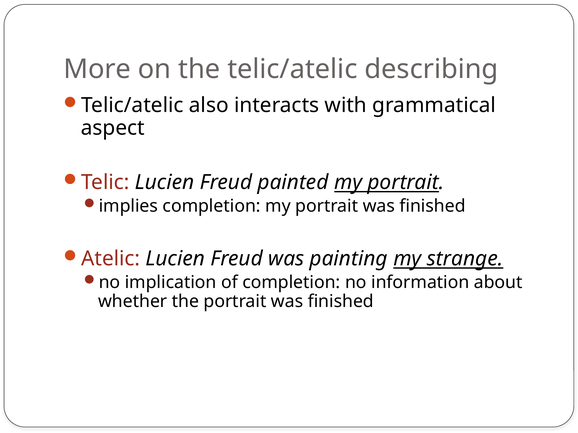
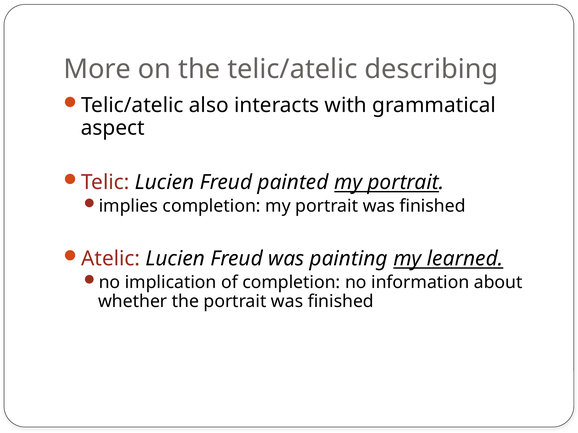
strange: strange -> learned (465, 259)
